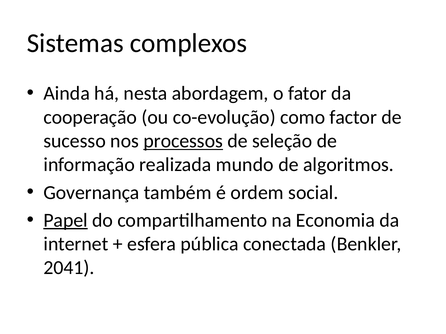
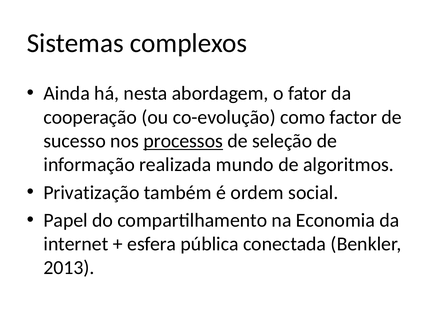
Governança: Governança -> Privatização (91, 193)
Papel underline: present -> none (66, 221)
2041: 2041 -> 2013 (69, 268)
